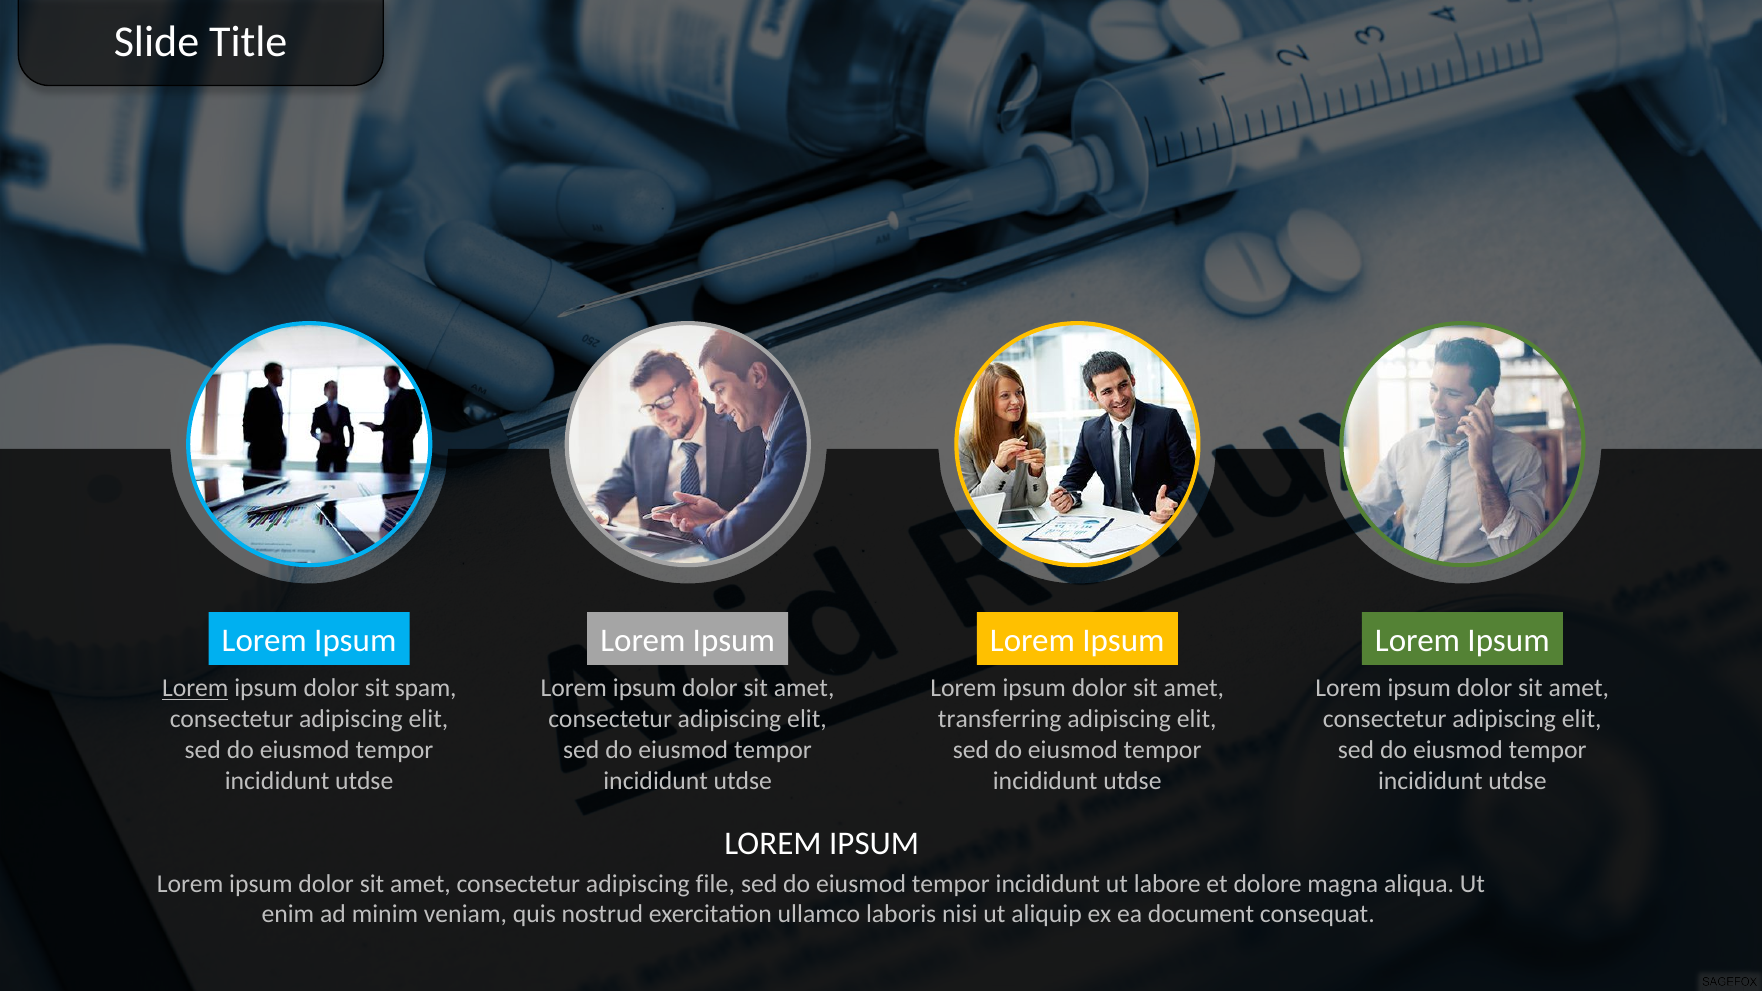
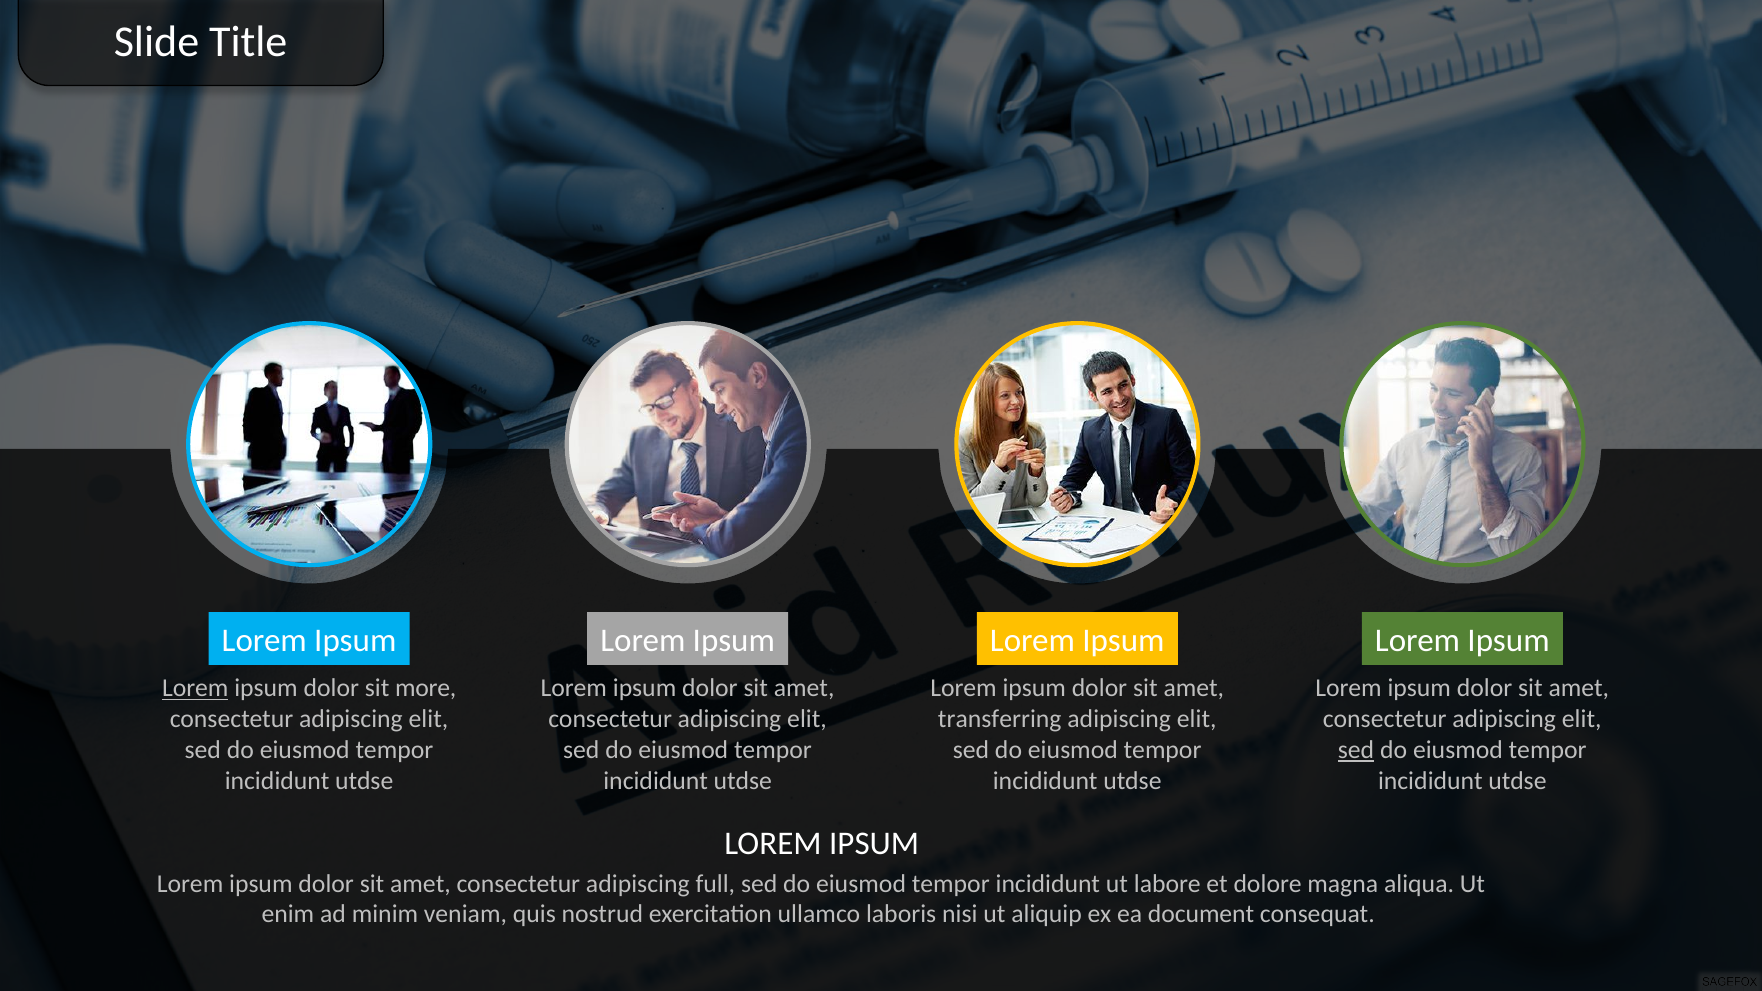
spam: spam -> more (426, 688)
sed underline: none -> present (1356, 750)
file: file -> full (715, 884)
